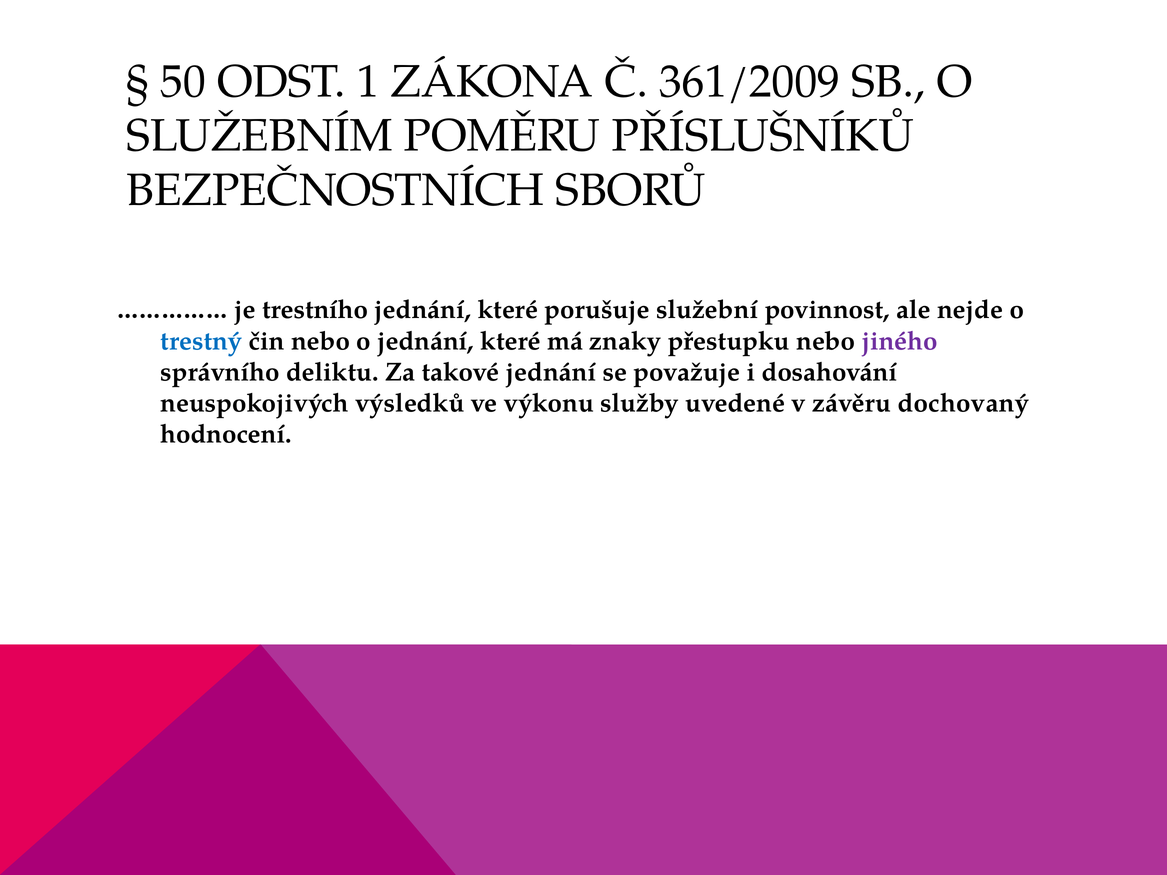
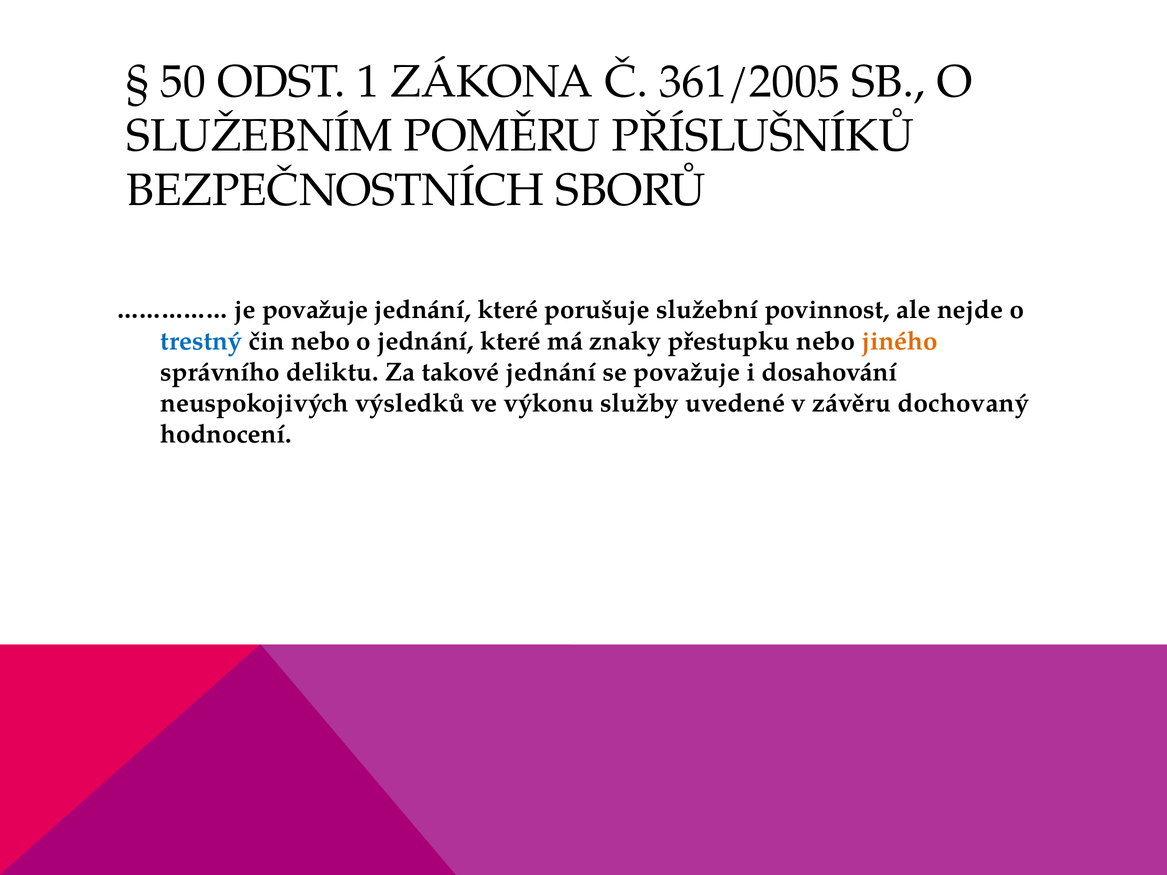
361/2009: 361/2009 -> 361/2005 (750, 82)
je trestního: trestního -> považuje (315, 310)
jiného colour: purple -> orange (900, 341)
